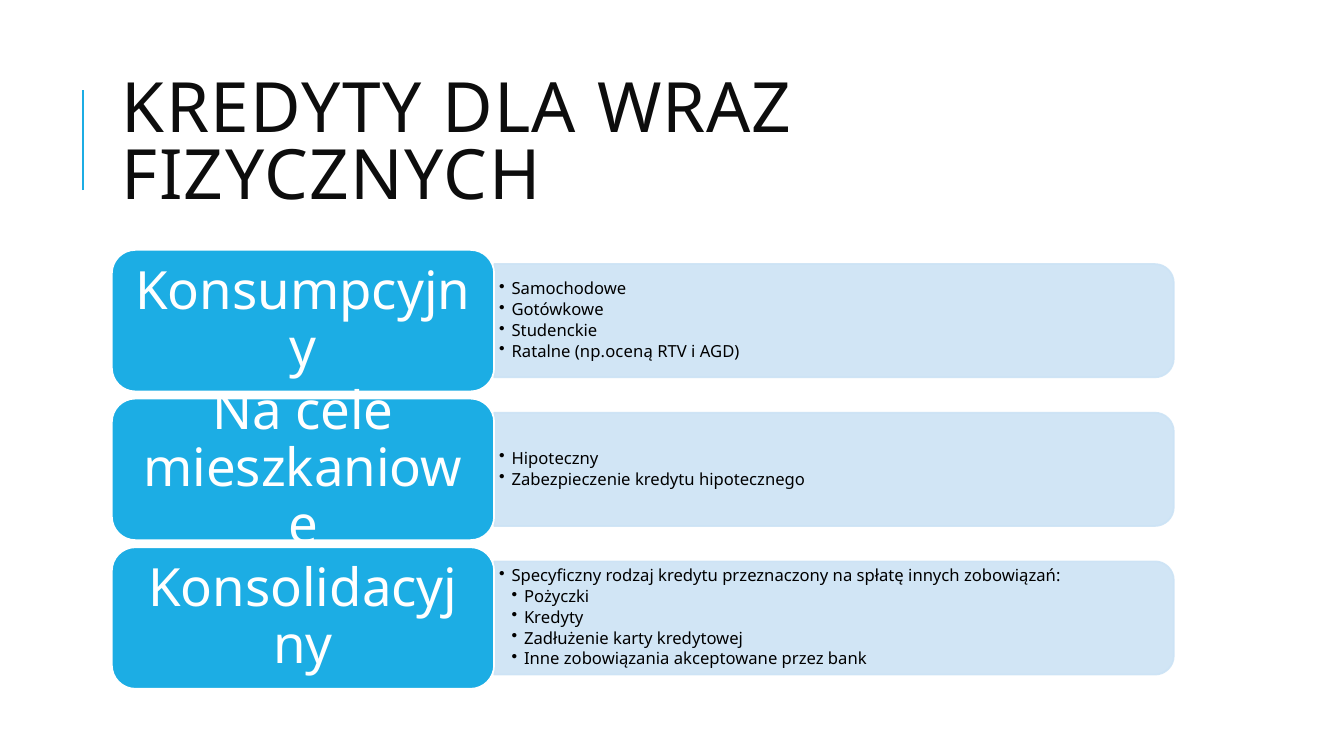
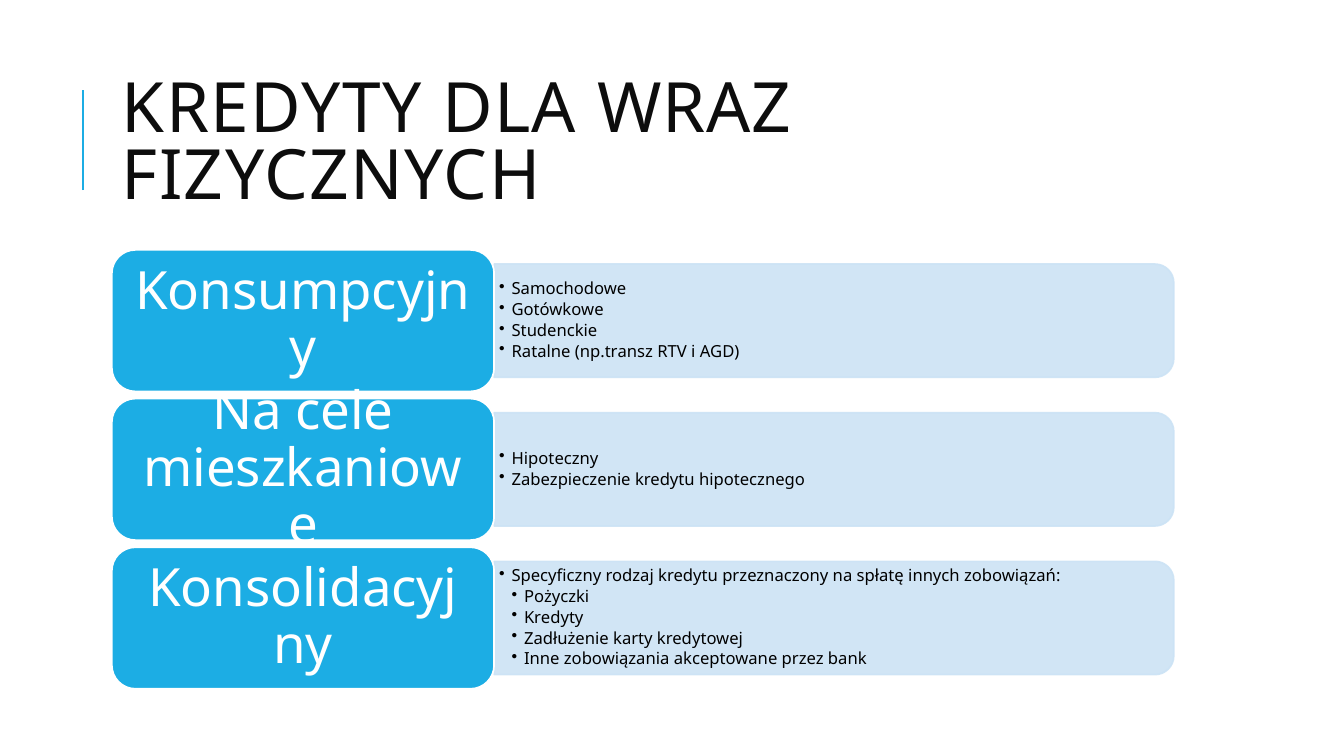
np.oceną: np.oceną -> np.transz (614, 352)
